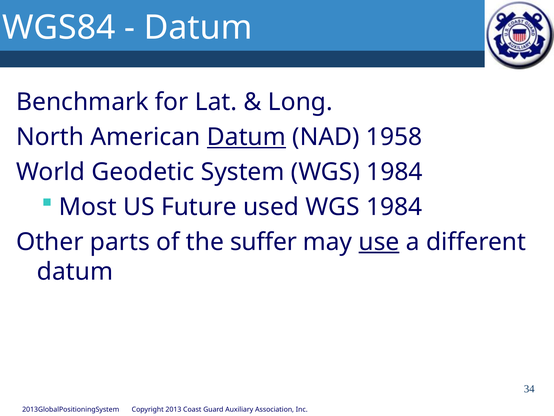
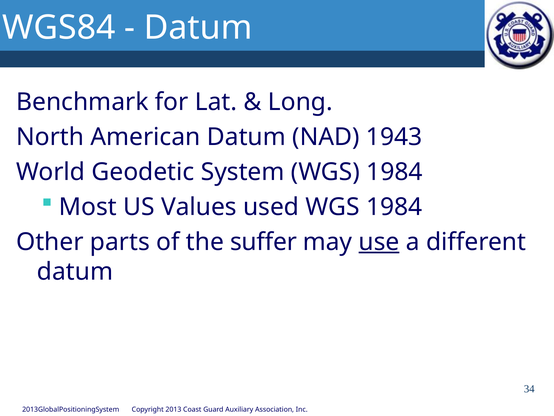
Datum underline: present -> none (246, 137)
1958: 1958 -> 1943 (394, 137)
Future: Future -> Values (199, 207)
